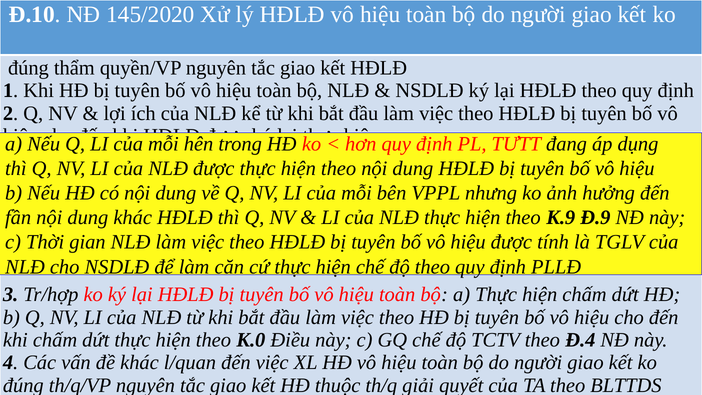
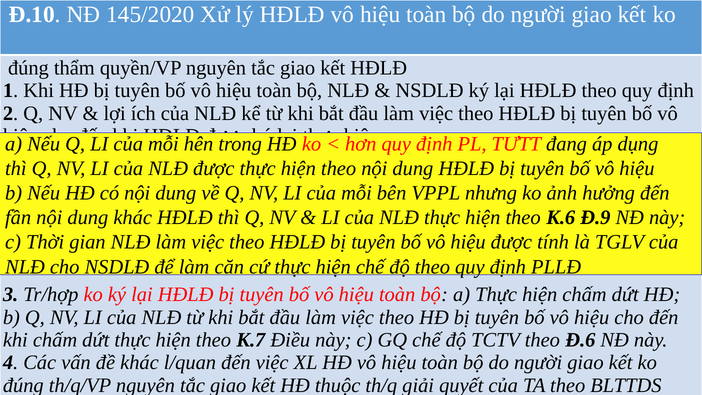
K.9: K.9 -> K.6 (561, 218)
K.0: K.0 -> K.7 (251, 340)
Đ.4: Đ.4 -> Đ.6 (580, 340)
